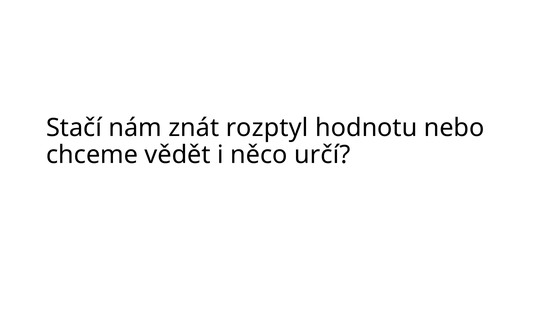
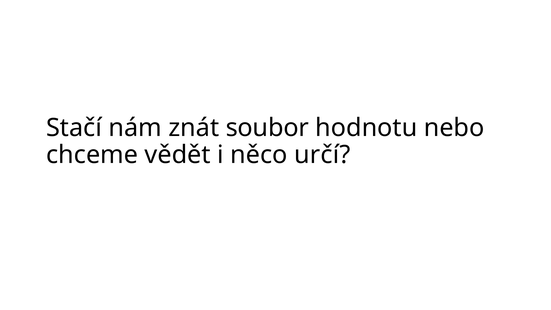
rozptyl: rozptyl -> soubor (267, 128)
